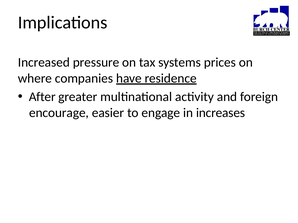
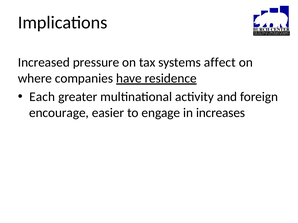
prices: prices -> affect (220, 63)
After: After -> Each (42, 97)
